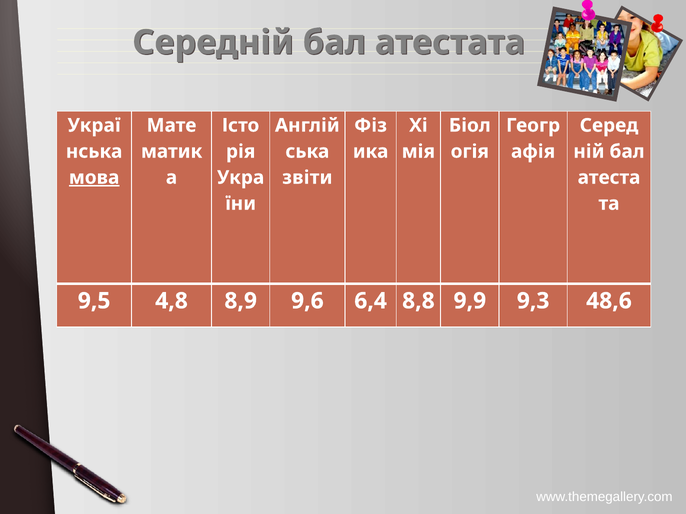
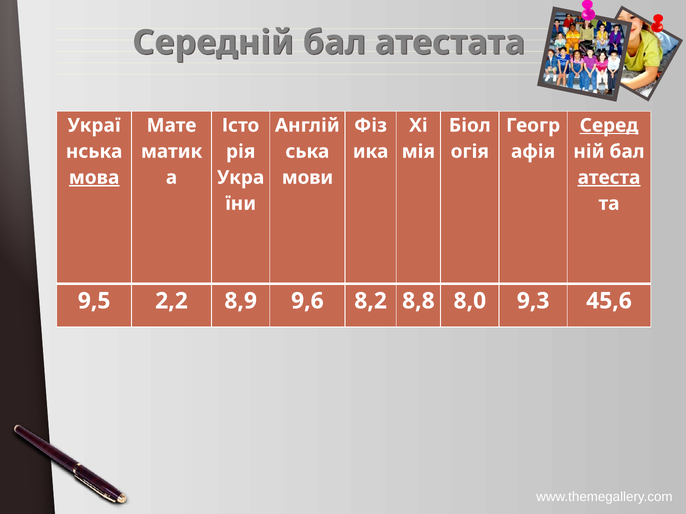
Серед underline: none -> present (609, 126)
звіти: звіти -> мови (307, 178)
атеста underline: none -> present (609, 178)
4,8: 4,8 -> 2,2 (172, 301)
6,4: 6,4 -> 8,2 (371, 301)
9,9: 9,9 -> 8,0 (470, 301)
48,6: 48,6 -> 45,6 (609, 301)
